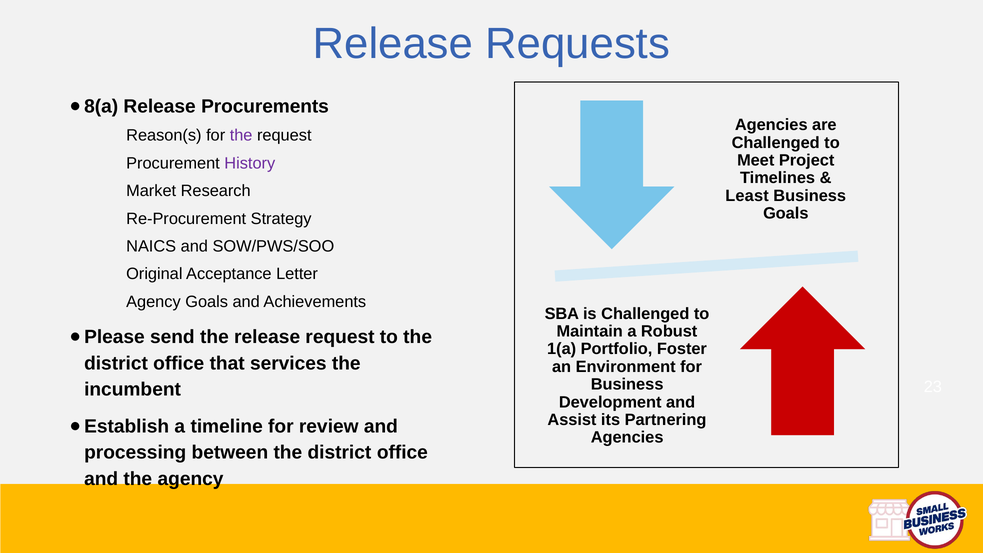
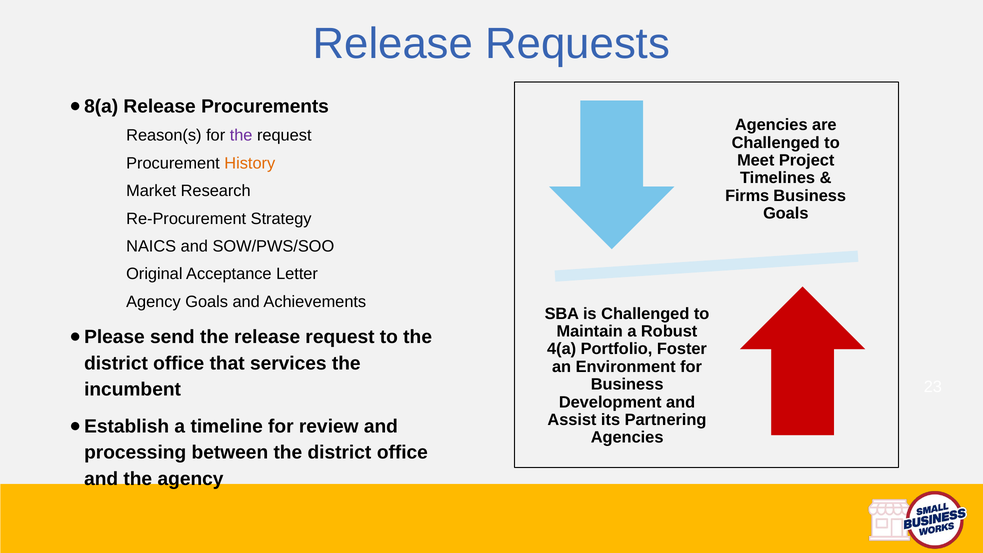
History colour: purple -> orange (250, 163)
Least: Least -> Firms (747, 196)
1(a: 1(a -> 4(a (562, 349)
